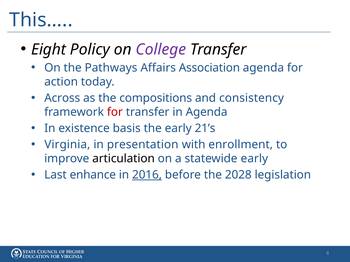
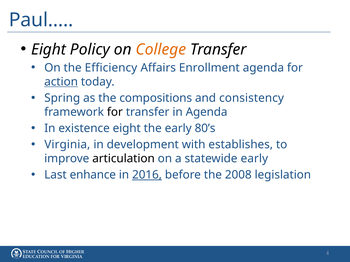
This…: This… -> Paul… (41, 20)
College colour: purple -> orange (161, 50)
Pathways: Pathways -> Efficiency (111, 68)
Association: Association -> Enrollment (209, 68)
action underline: none -> present (61, 82)
Across: Across -> Spring (62, 98)
for colour: red -> black (115, 112)
existence basis: basis -> eight (127, 129)
21’s: 21’s -> 80’s (205, 129)
presentation: presentation -> development (143, 145)
enrollment: enrollment -> establishes (241, 145)
2028: 2028 -> 2008 (238, 175)
